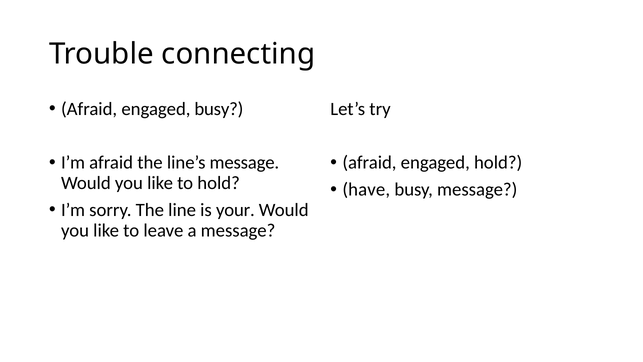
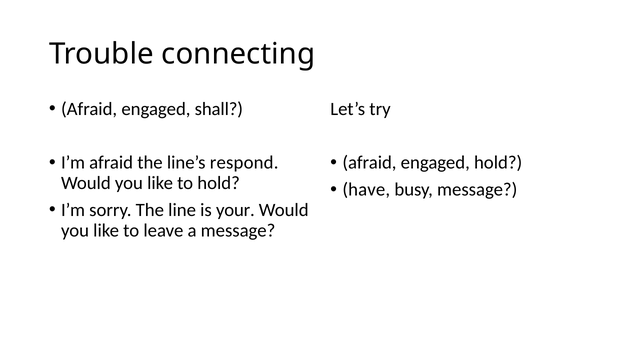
engaged busy: busy -> shall (219, 109)
line’s message: message -> respond (244, 163)
